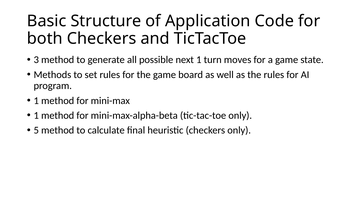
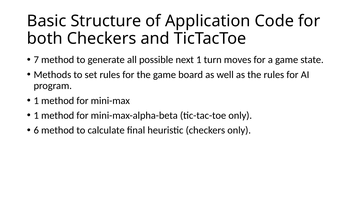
3: 3 -> 7 (36, 60)
5: 5 -> 6 (36, 130)
